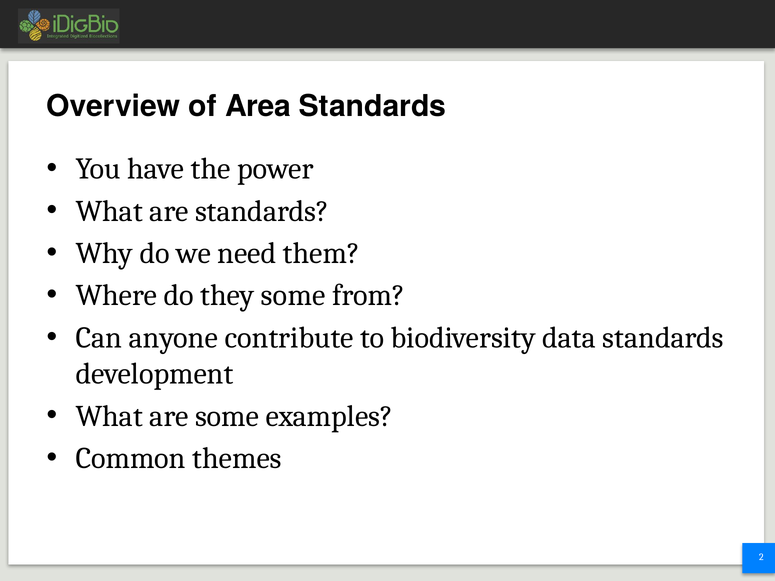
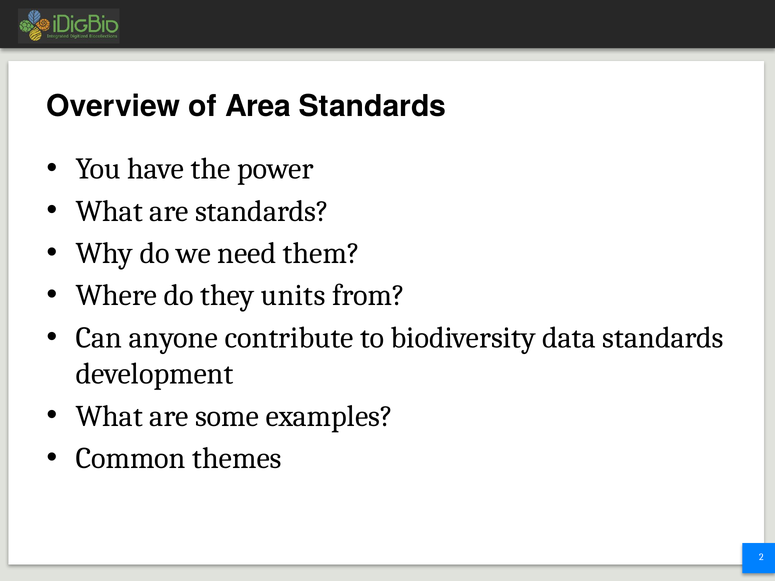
they some: some -> units (293, 296)
